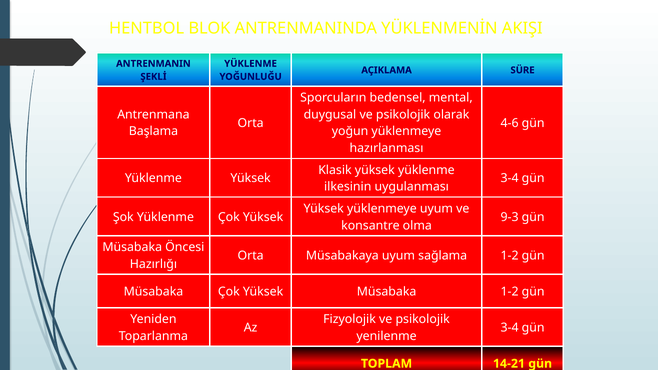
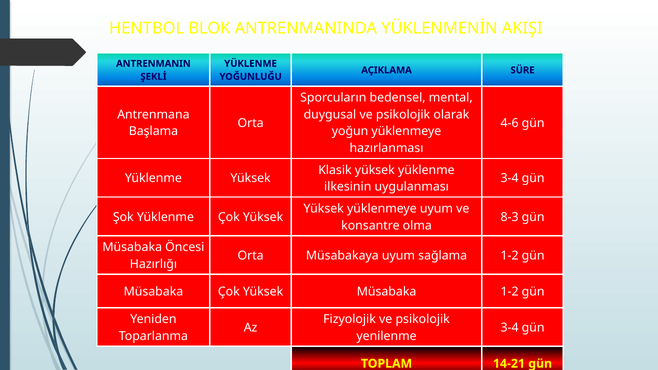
9-3: 9-3 -> 8-3 (510, 217)
